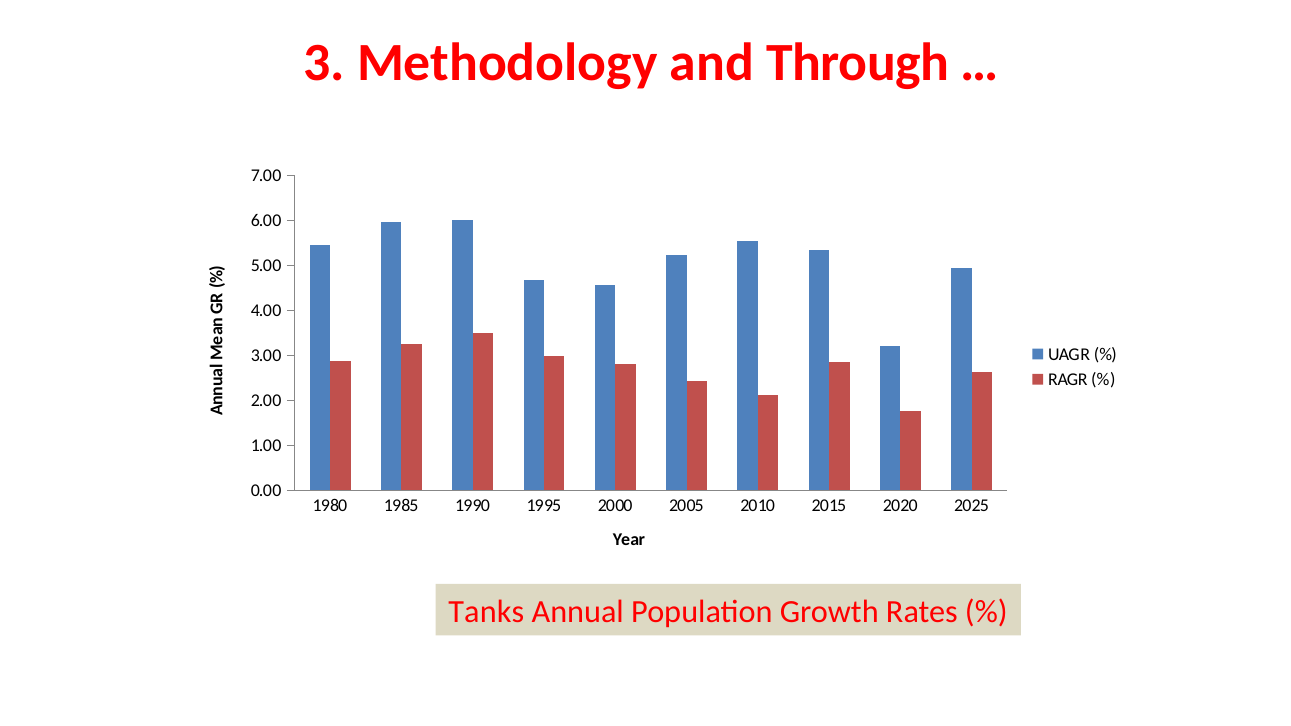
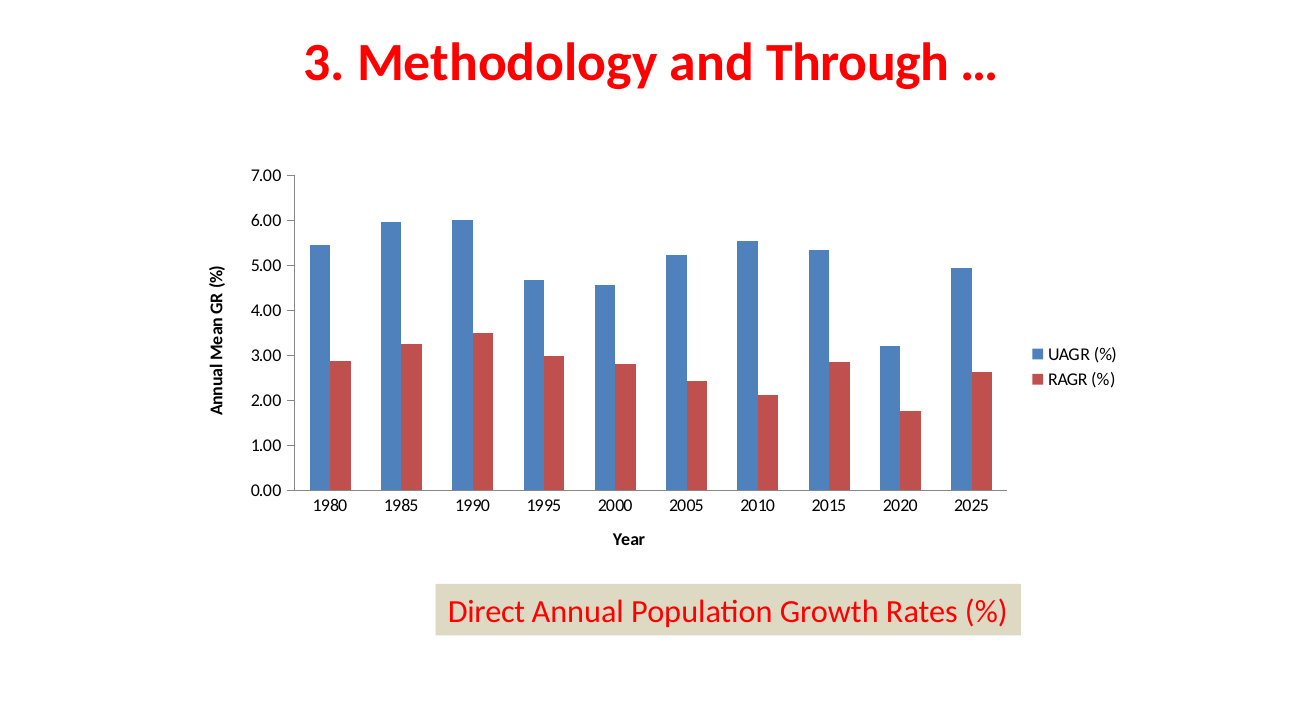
Tanks: Tanks -> Direct (486, 612)
